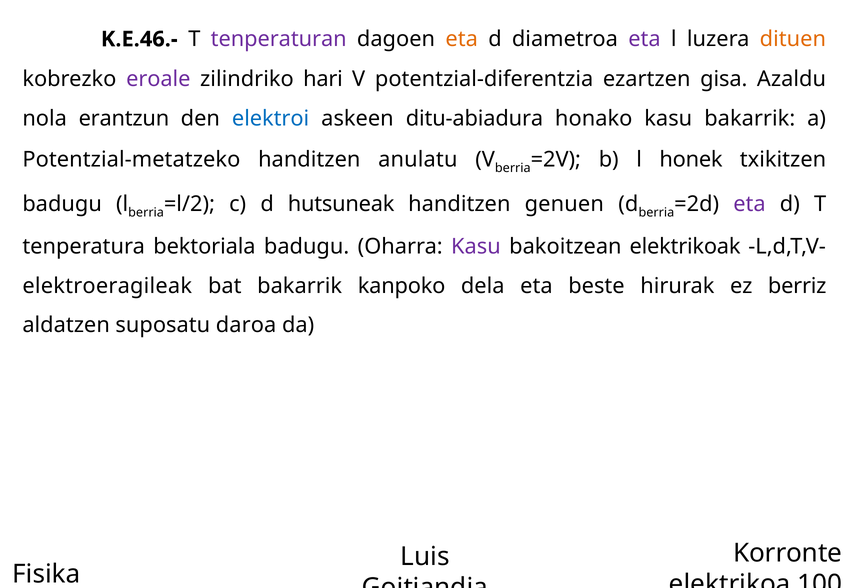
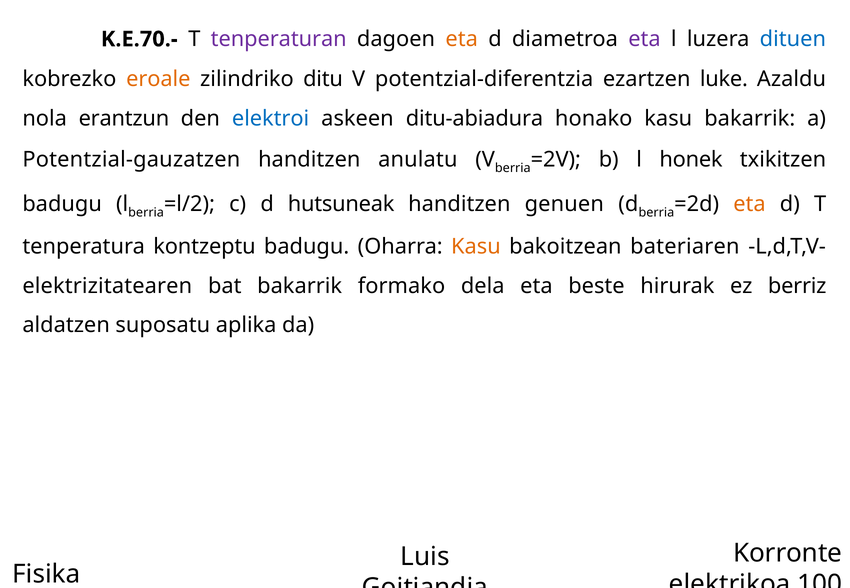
K.E.46.-: K.E.46.- -> K.E.70.- (139, 39)
dituen colour: orange -> blue (793, 39)
eroale colour: purple -> orange (158, 79)
hari: hari -> ditu (323, 79)
gisa: gisa -> luke (724, 79)
Potentzial-metatzeko: Potentzial-metatzeko -> Potentzial-gauzatzen (131, 160)
eta colour: purple -> orange (750, 204)
bektoriala: bektoriala -> kontzeptu (204, 247)
Kasu colour: purple -> orange (476, 247)
elektrikoak: elektrikoak -> bateriaren (685, 247)
elektroeragileak: elektroeragileak -> elektrizitatearen (107, 286)
kanpoko: kanpoko -> formako (401, 286)
daroa: daroa -> aplika (246, 325)
